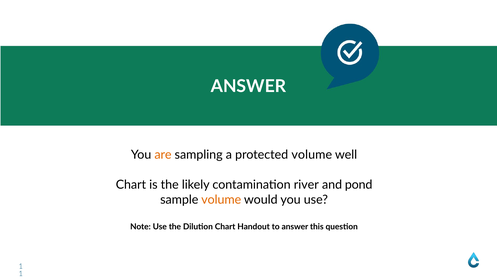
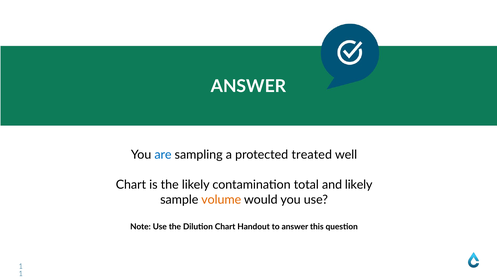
are colour: orange -> blue (163, 155)
protected volume: volume -> treated (312, 155)
river: river -> total (306, 184)
and pond: pond -> likely (359, 184)
